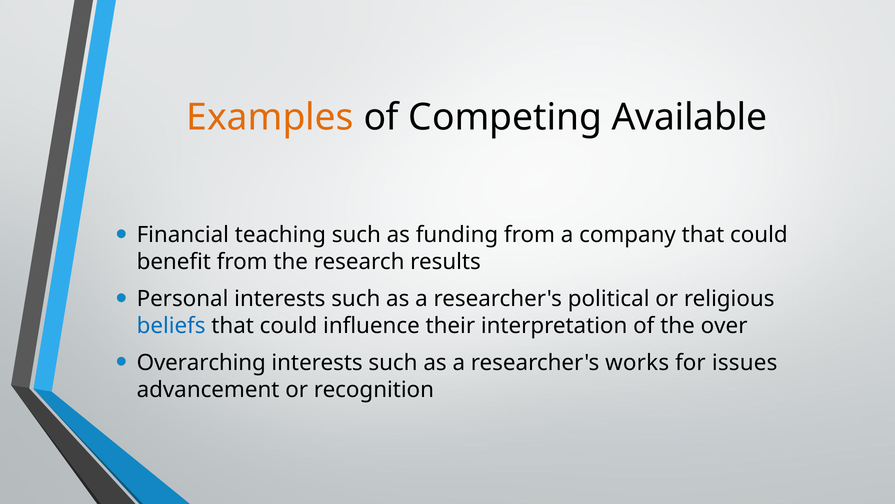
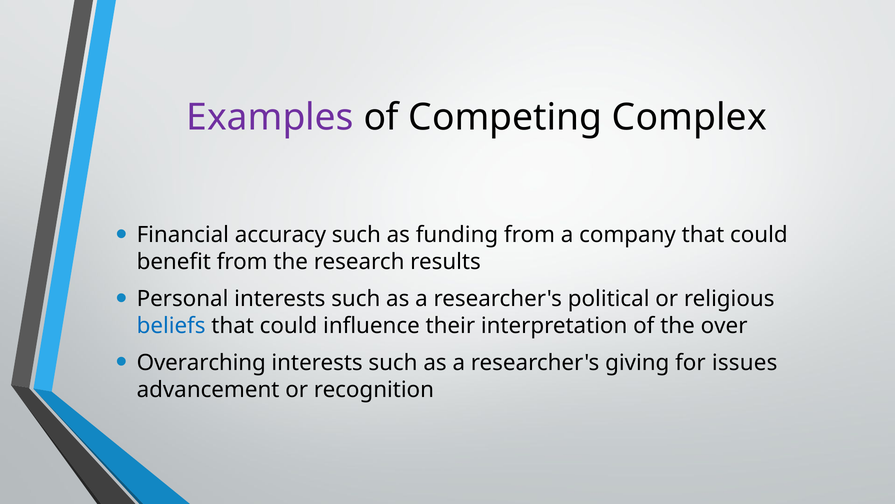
Examples colour: orange -> purple (270, 117)
Available: Available -> Complex (689, 117)
teaching: teaching -> accuracy (280, 235)
works: works -> giving (637, 362)
